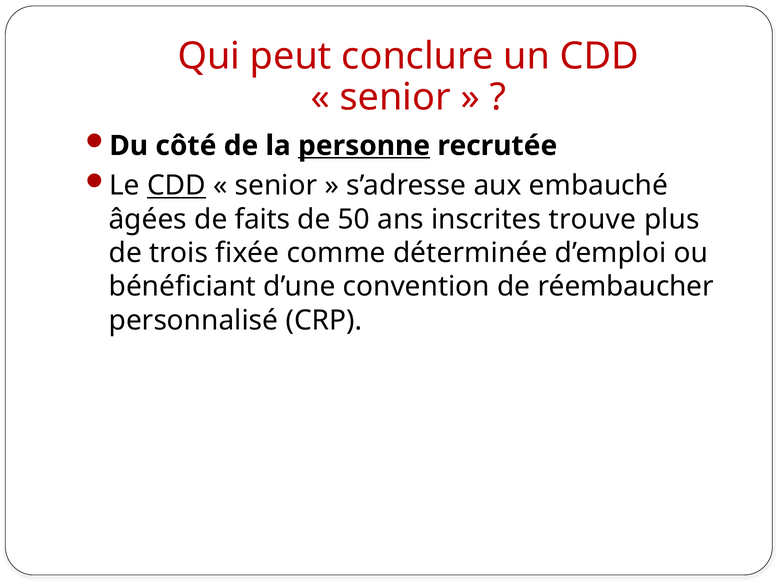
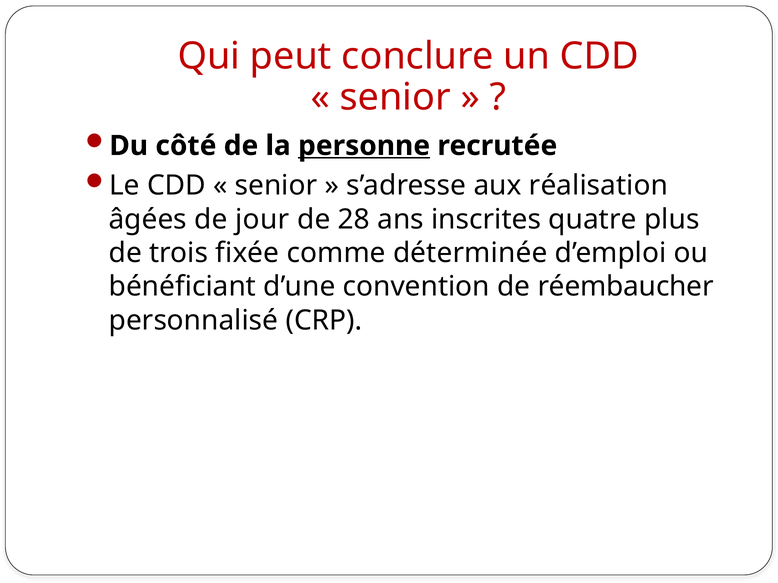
CDD underline: present -> none (177, 186)
embauché: embauché -> réalisation (599, 186)
faits: faits -> jour (262, 220)
50: 50 -> 28 (354, 220)
trouve: trouve -> quatre (593, 220)
